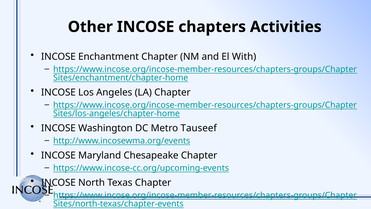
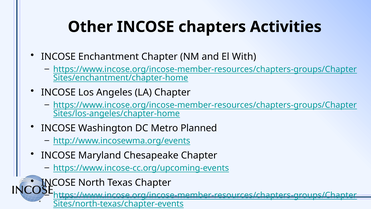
Tauseef: Tauseef -> Planned (199, 128)
